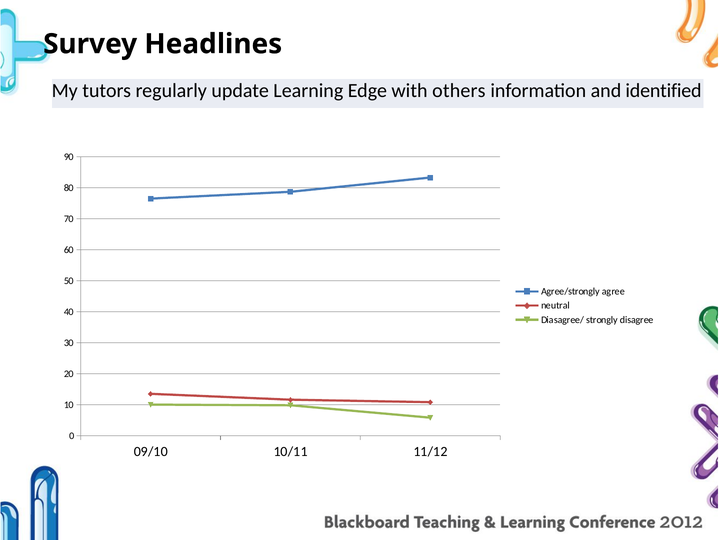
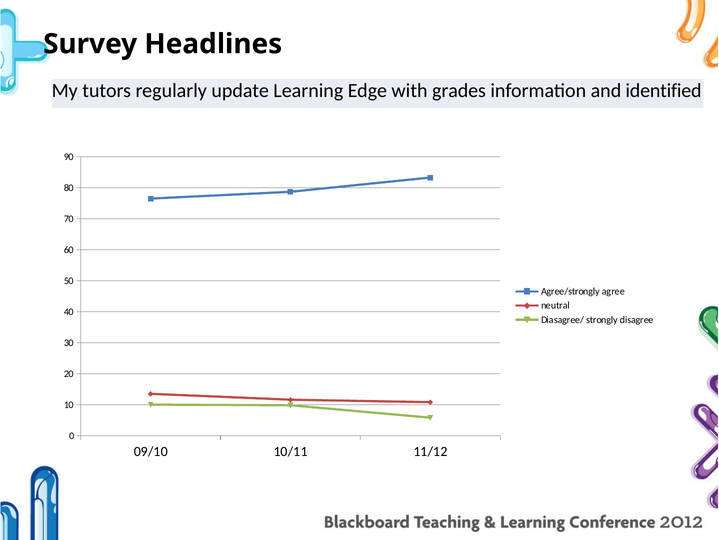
others: others -> grades (459, 91)
